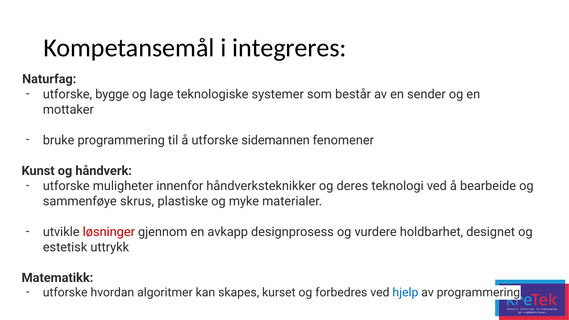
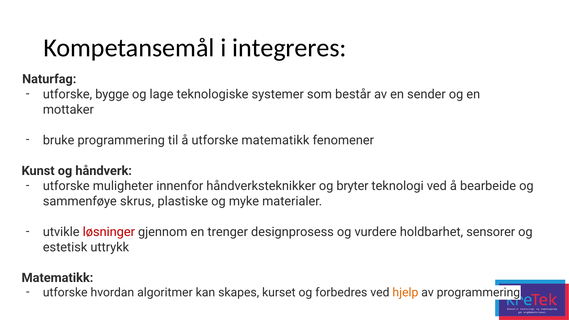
utforske sidemannen: sidemannen -> matematikk (275, 140)
deres: deres -> bryter (352, 186)
avkapp: avkapp -> trenger (228, 232)
designet: designet -> sensorer (491, 232)
hjelp colour: blue -> orange (405, 293)
